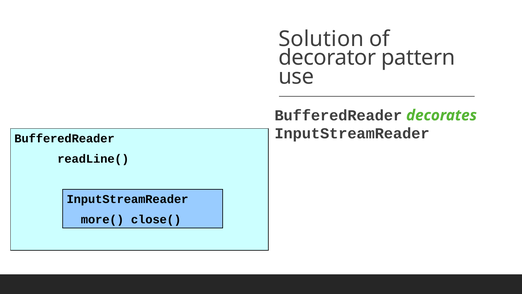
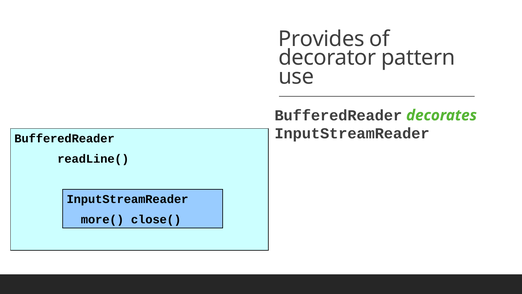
Solution: Solution -> Provides (321, 39)
